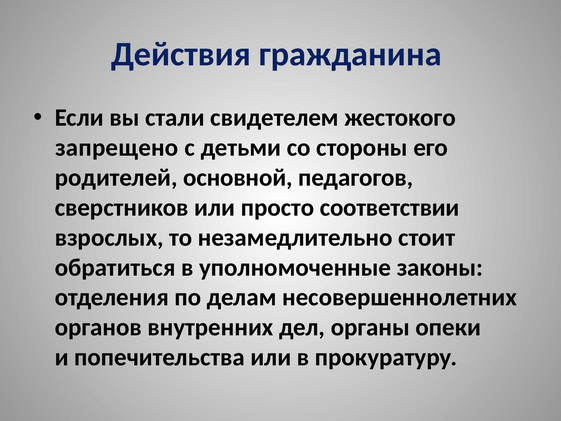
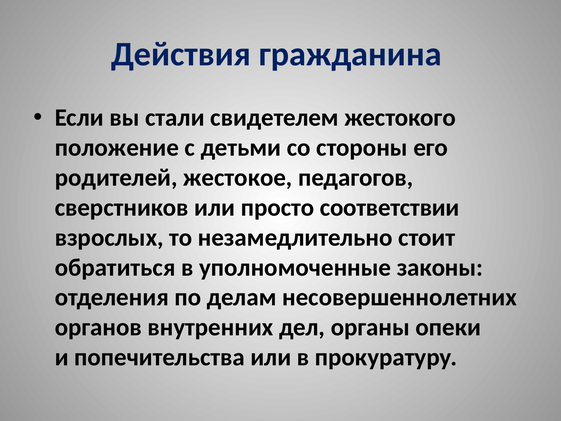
запрещено: запрещено -> положение (117, 148)
основной: основной -> жестокое (238, 178)
